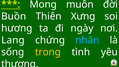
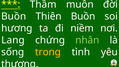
Mong: Mong -> Thầm (43, 4)
Thiên Xưng: Xưng -> Buồn (83, 16)
ngày: ngày -> niềm (82, 28)
nhân colour: light blue -> light green (87, 40)
